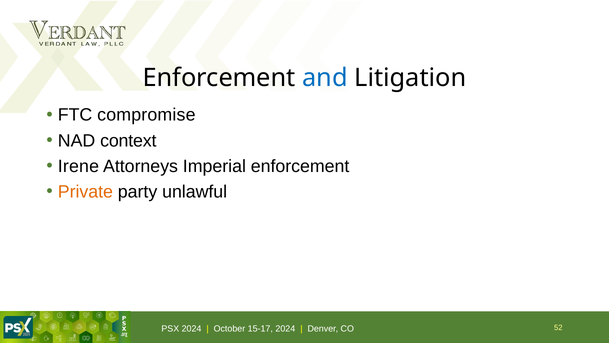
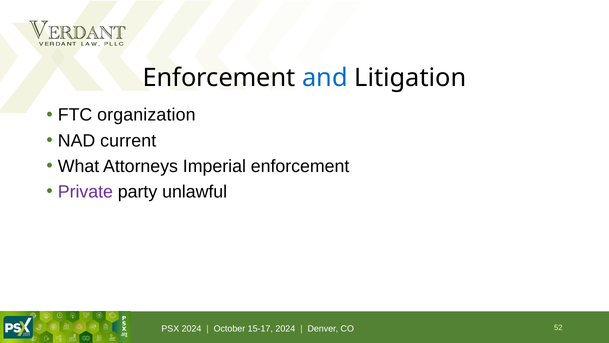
compromise: compromise -> organization (146, 115)
context: context -> current (128, 140)
Irene: Irene -> What (79, 166)
Private colour: orange -> purple (85, 192)
